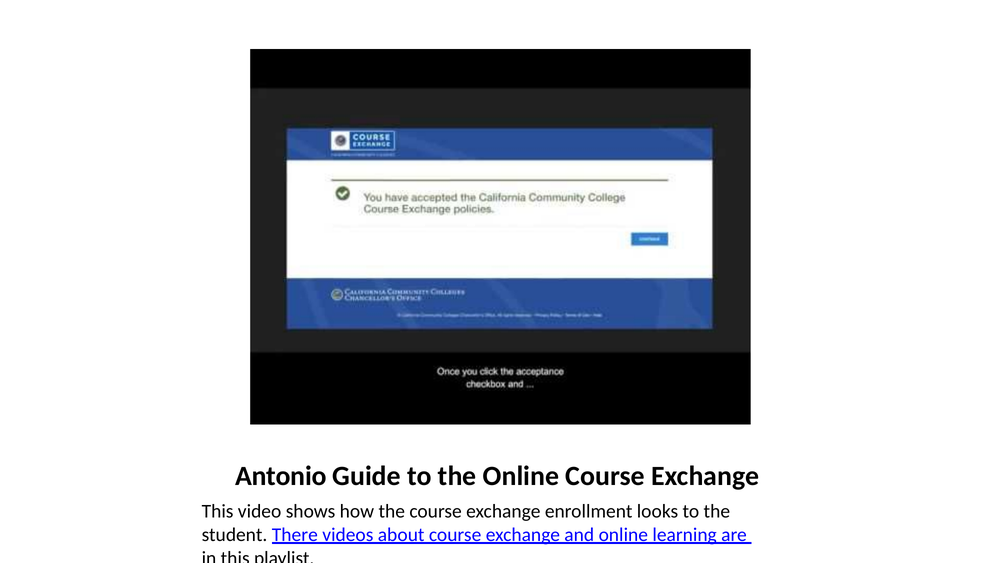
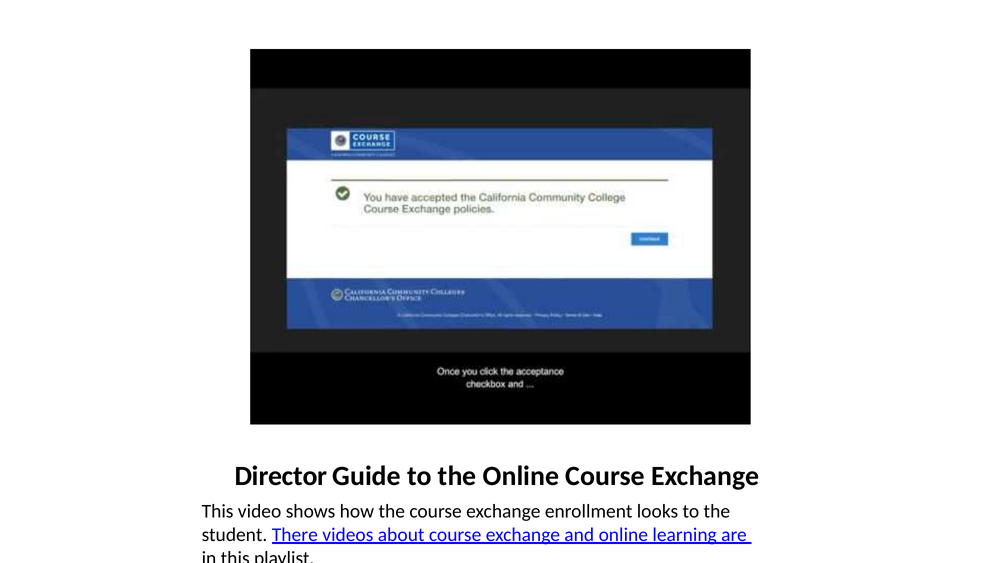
Antonio: Antonio -> Director (281, 476)
